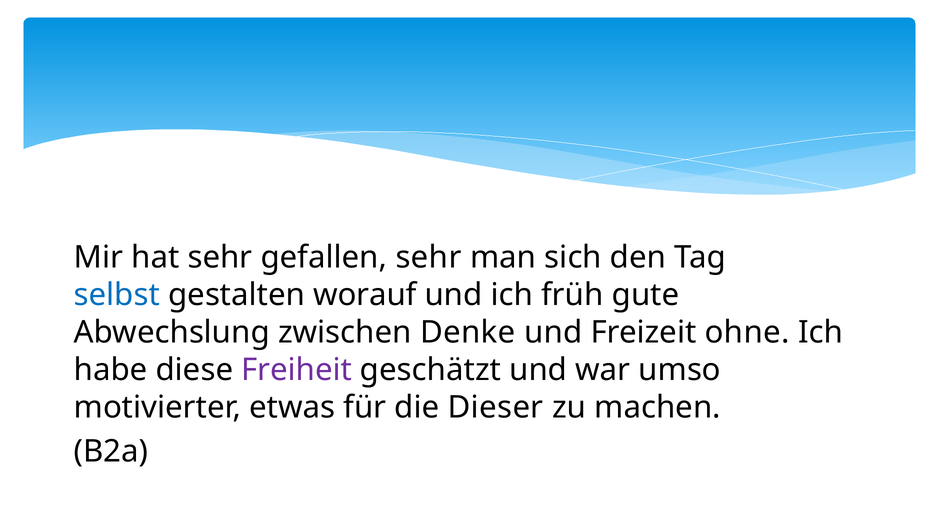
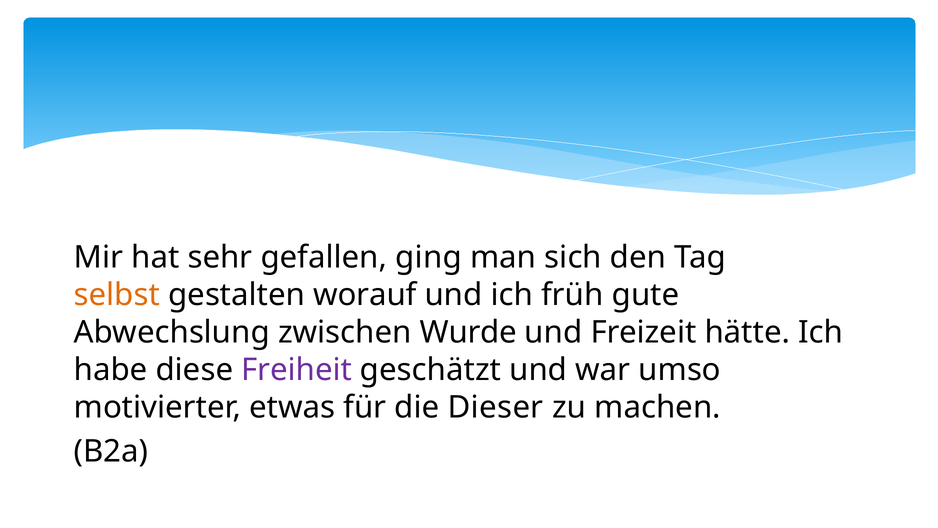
gefallen sehr: sehr -> ging (429, 257)
selbst colour: blue -> orange (117, 295)
Denke: Denke -> Wurde (468, 332)
ohne: ohne -> hätte (747, 332)
